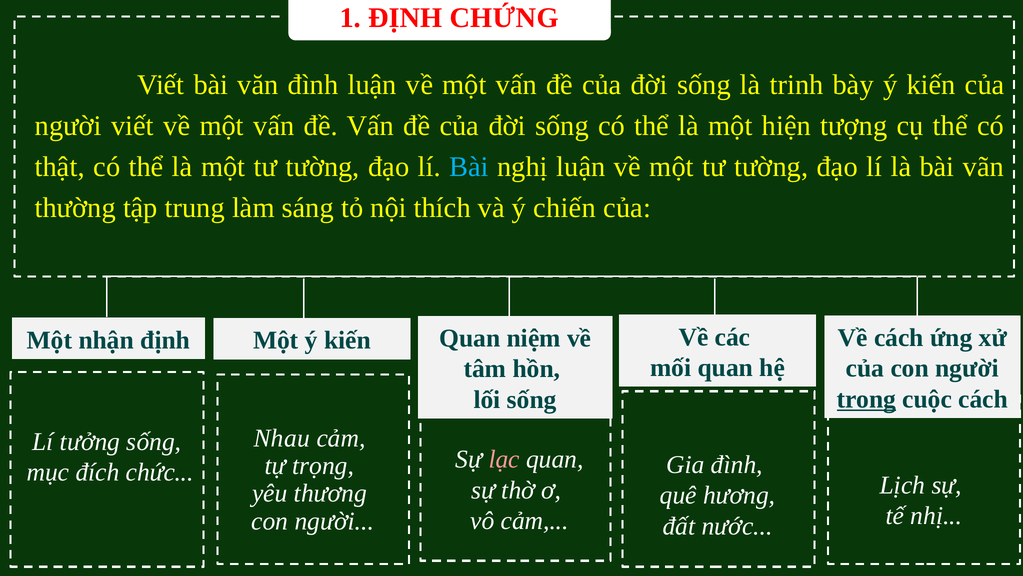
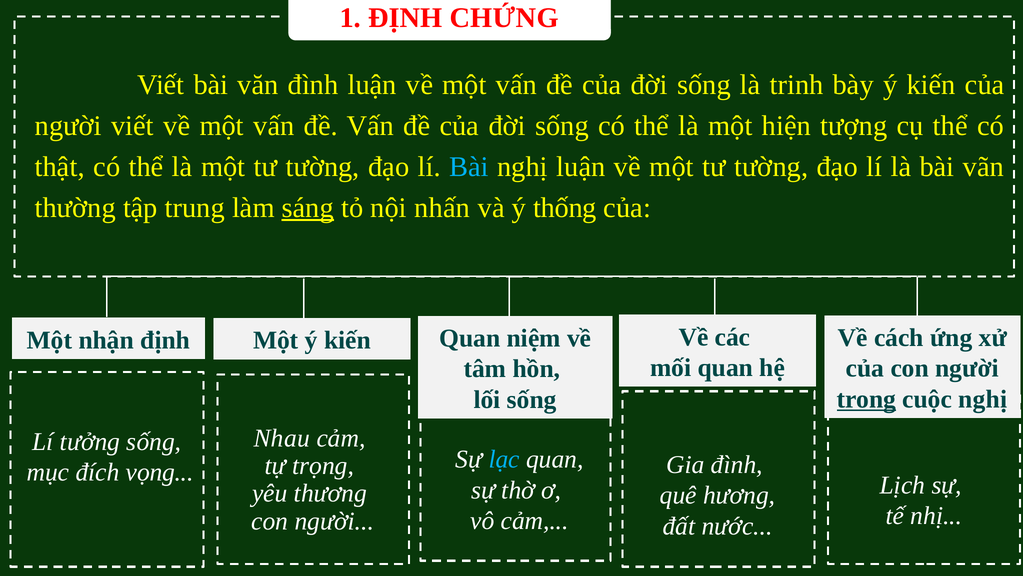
sáng underline: none -> present (308, 208)
thích: thích -> nhấn (442, 208)
chiến: chiến -> thống (565, 208)
cuộc cách: cách -> nghị (983, 399)
lạc colour: pink -> light blue (504, 459)
chức: chức -> vọng (160, 472)
